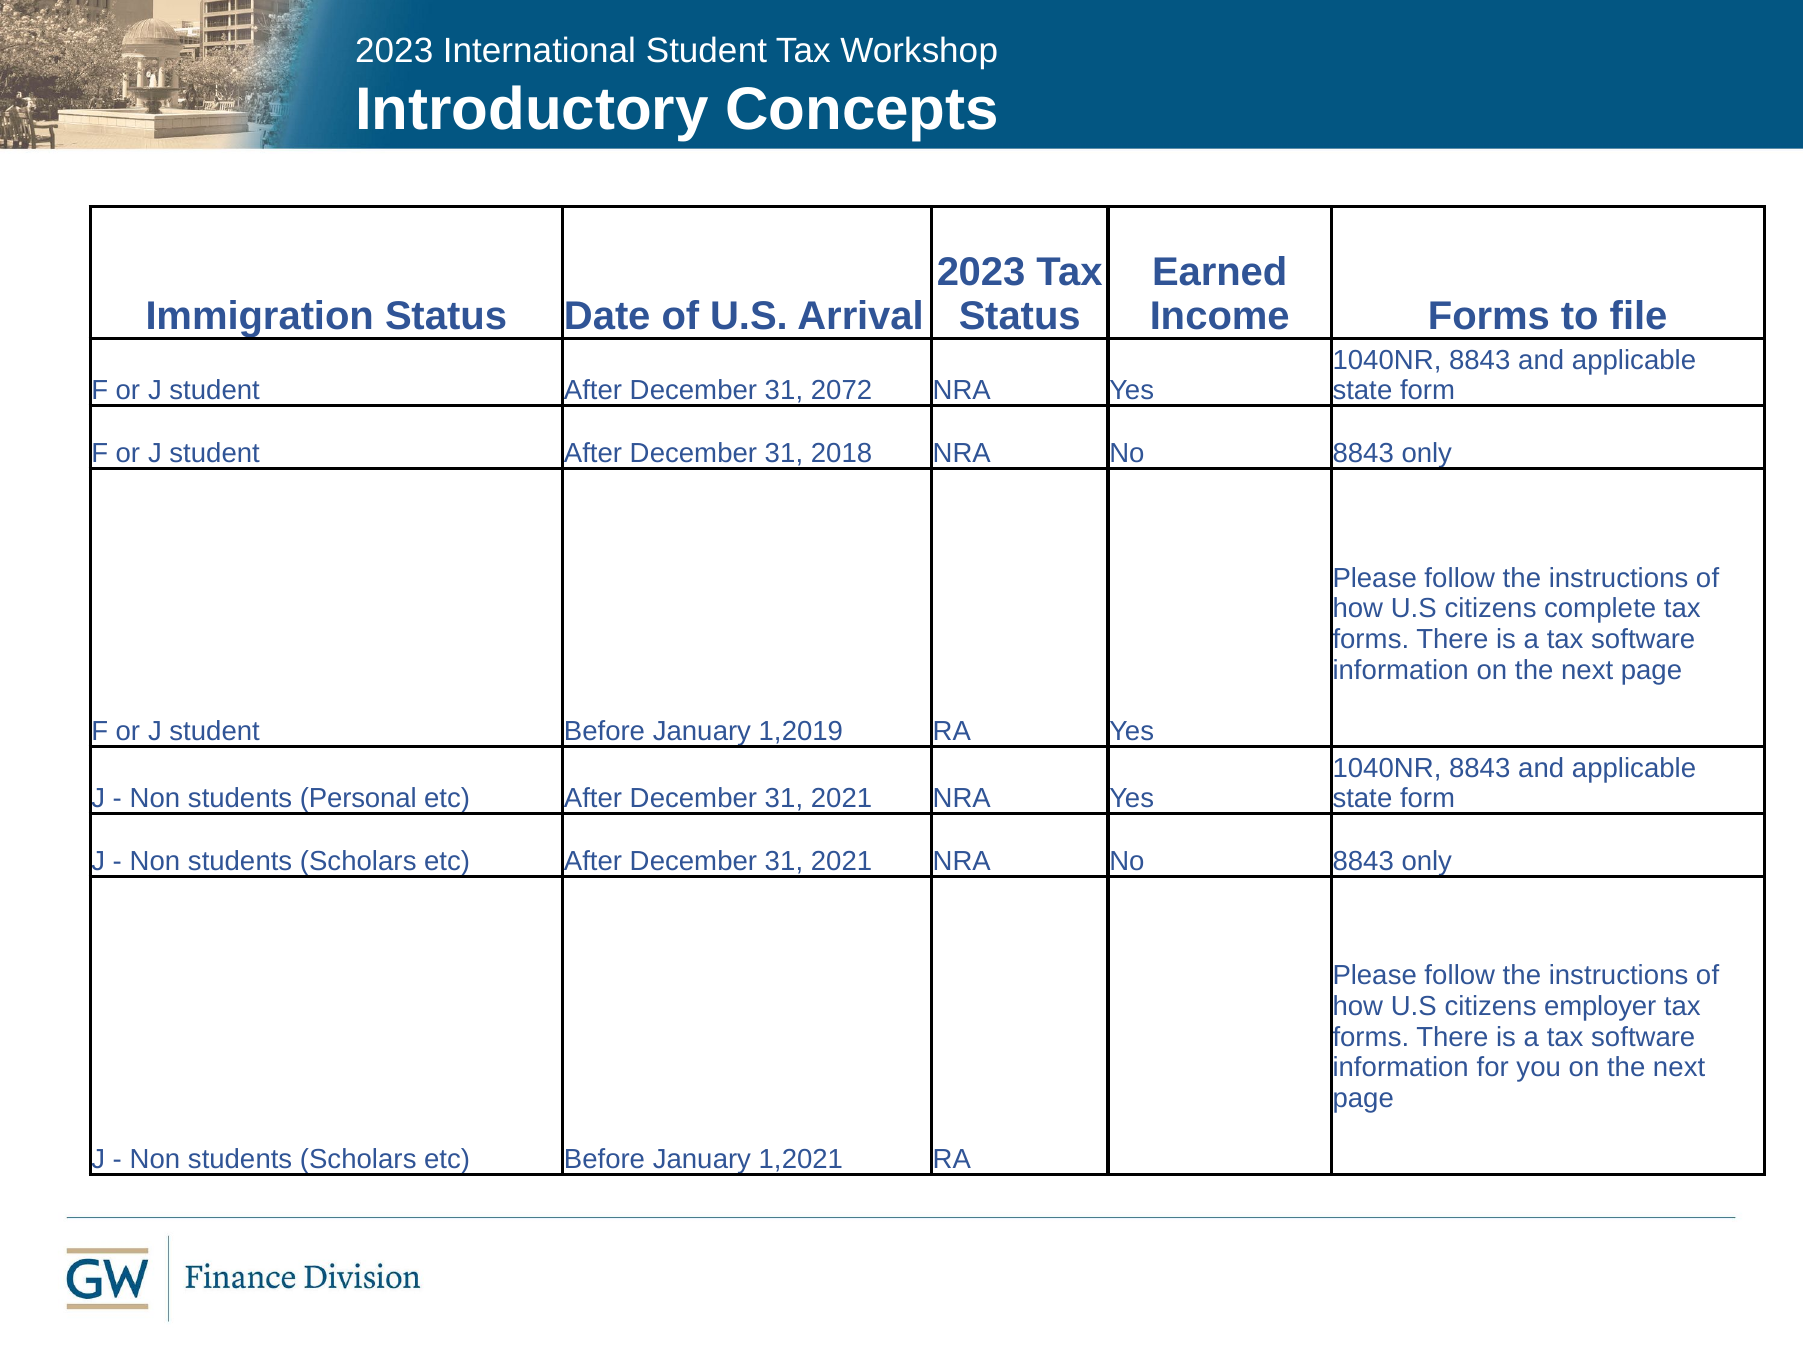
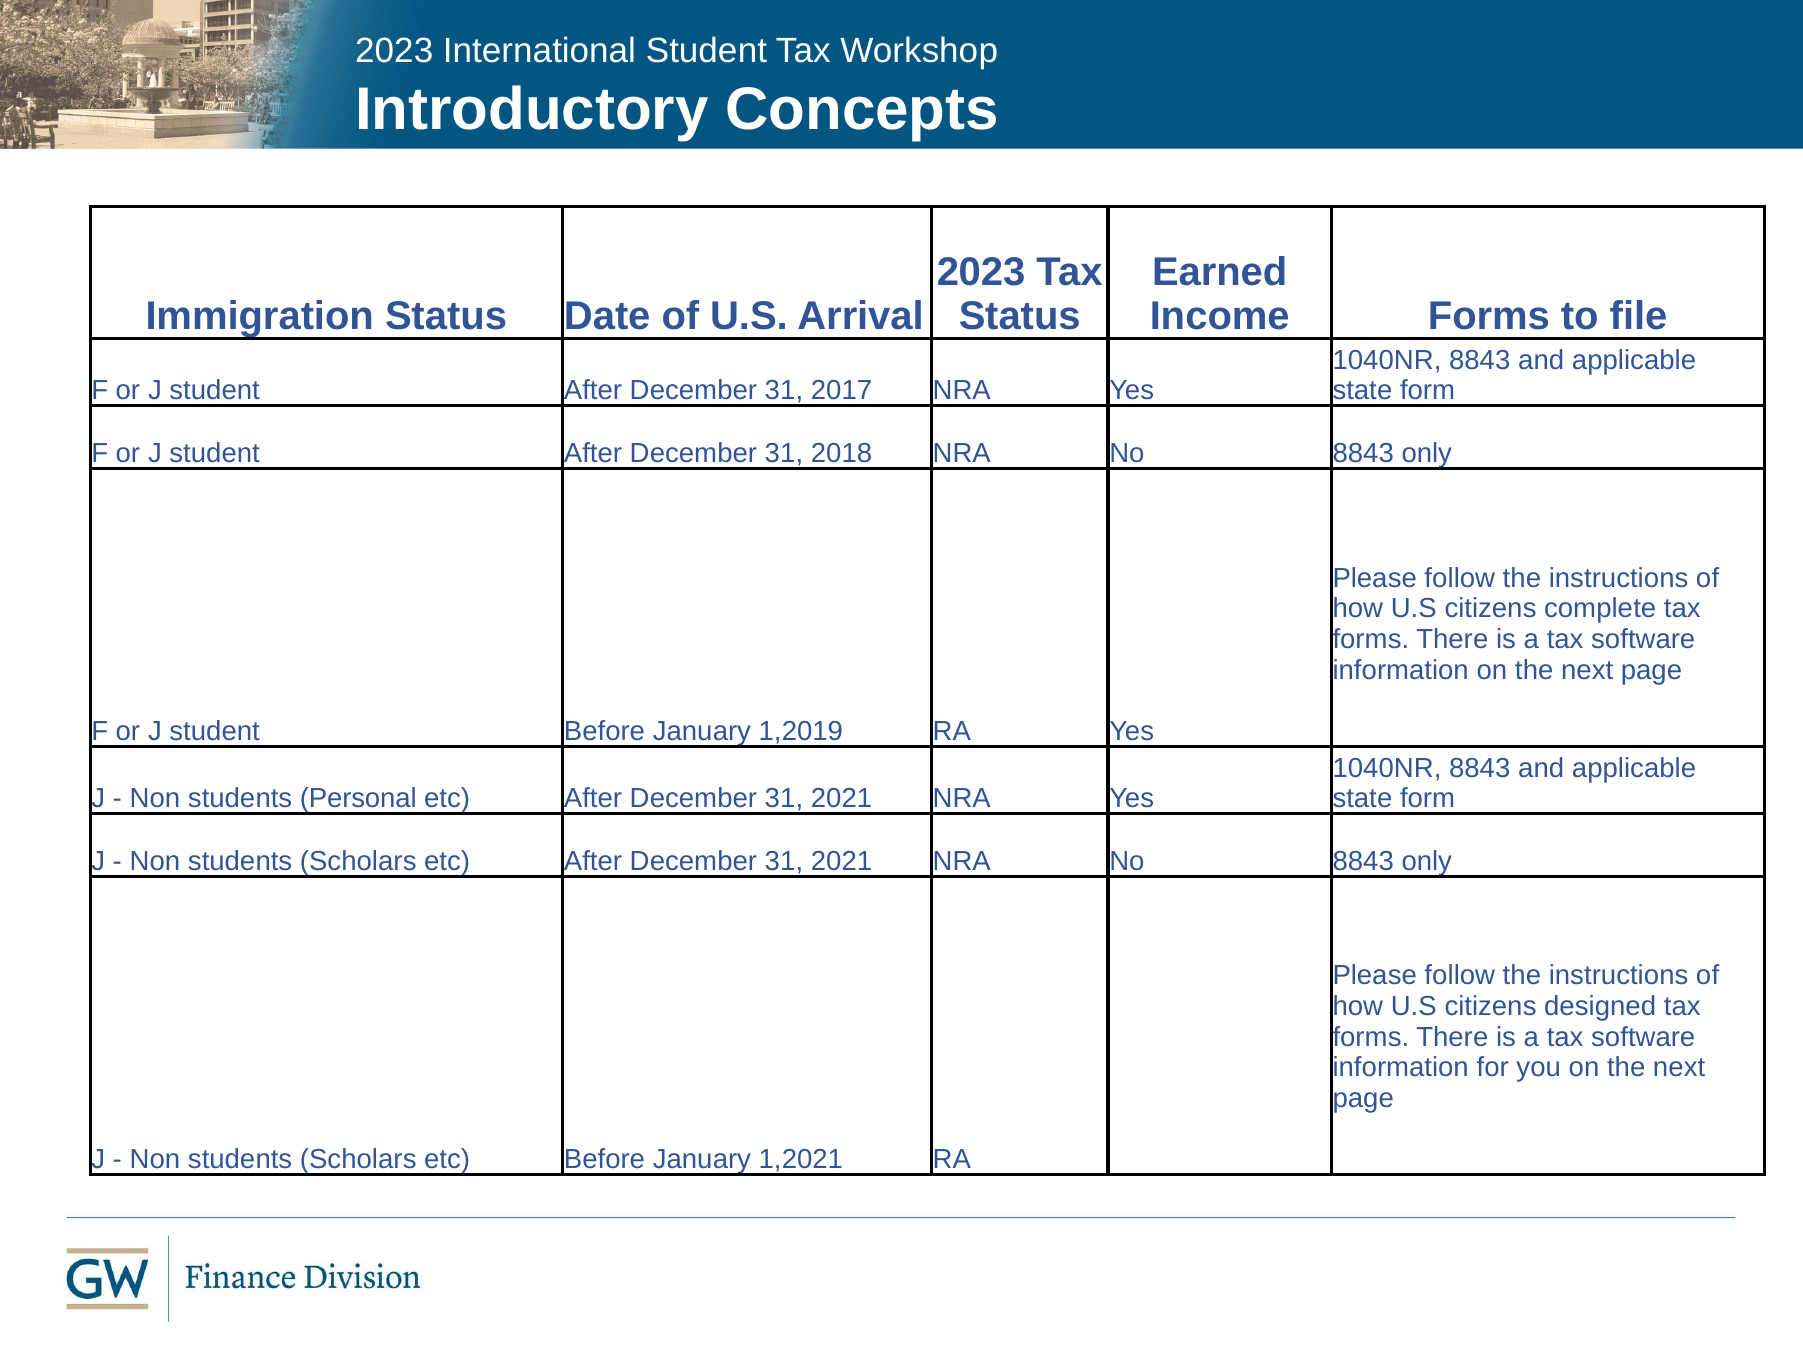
2072: 2072 -> 2017 (842, 391)
employer: employer -> designed (1600, 1007)
